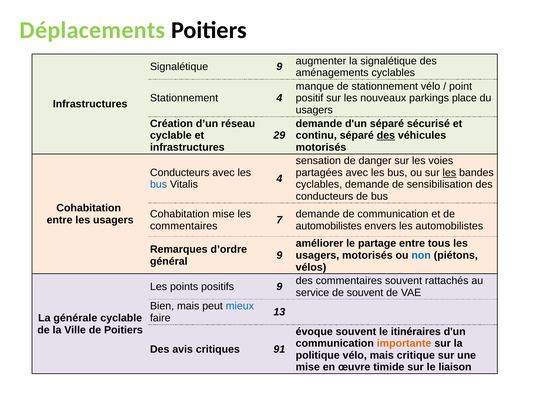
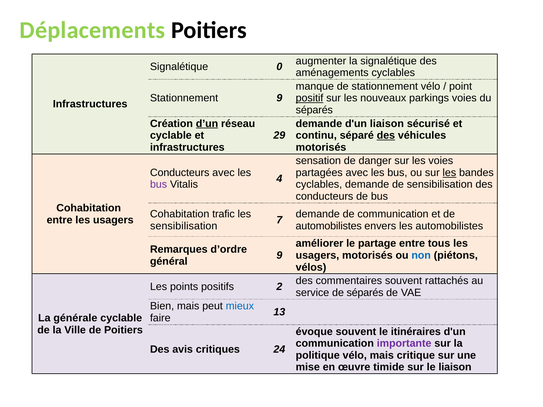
Signalétique 9: 9 -> 0 (279, 67)
Stationnement 4: 4 -> 9 (279, 98)
positif underline: none -> present (310, 98)
parkings place: place -> voies (464, 98)
usagers: usagers -> séparés (314, 110)
d’un underline: none -> present (207, 124)
d'un séparé: séparé -> liaison (387, 124)
bus colour: blue -> purple (159, 185)
Cohabitation mise: mise -> trafic (224, 214)
commentaires: commentaires -> sensibilisation (184, 226)
positifs 9: 9 -> 2 (279, 287)
de souvent: souvent -> séparés (365, 293)
importante colour: orange -> purple (404, 344)
91: 91 -> 24 (279, 350)
